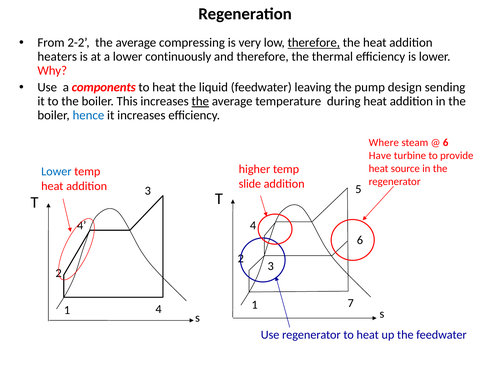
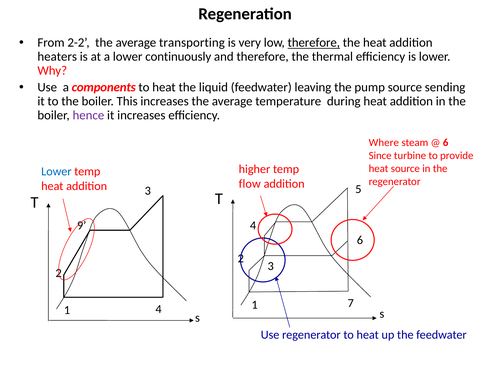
compressing: compressing -> transporting (192, 43)
pump design: design -> source (405, 87)
the underline: present -> none (200, 101)
hence colour: blue -> purple (88, 115)
Have: Have -> Since (380, 155)
slide: slide -> flow (250, 183)
4: 4 -> 9 (82, 225)
